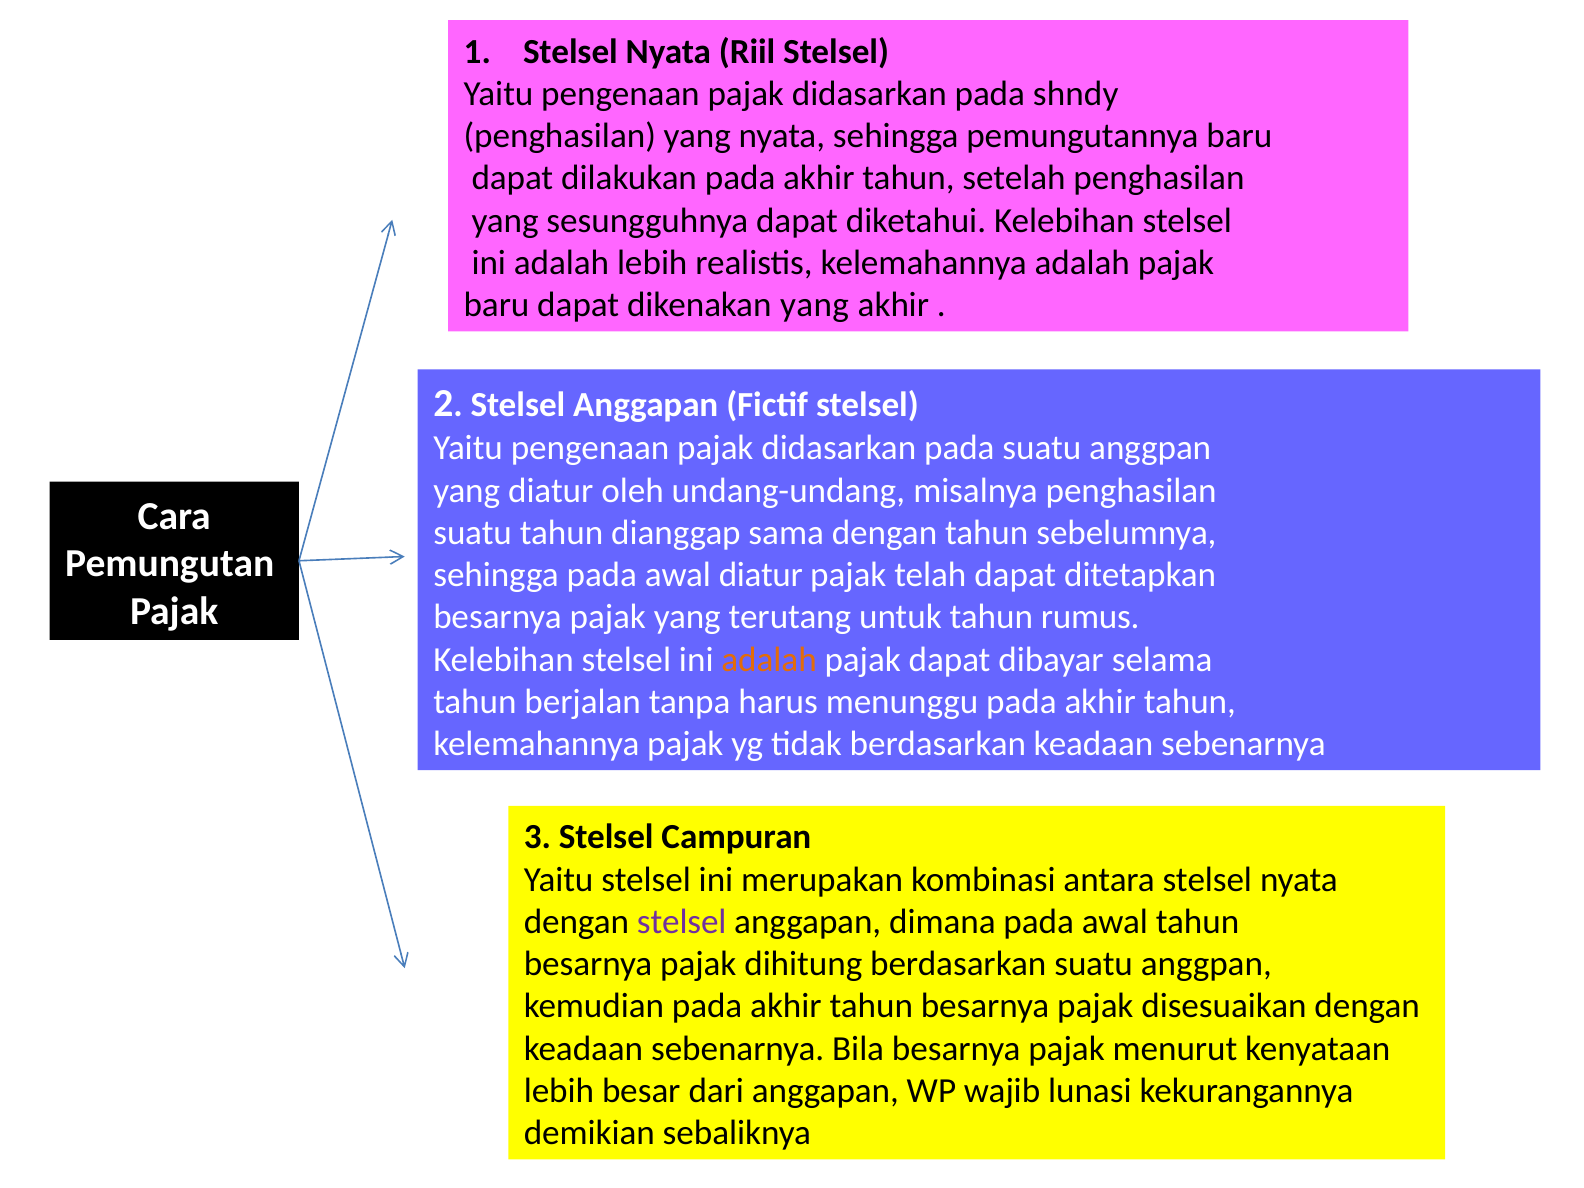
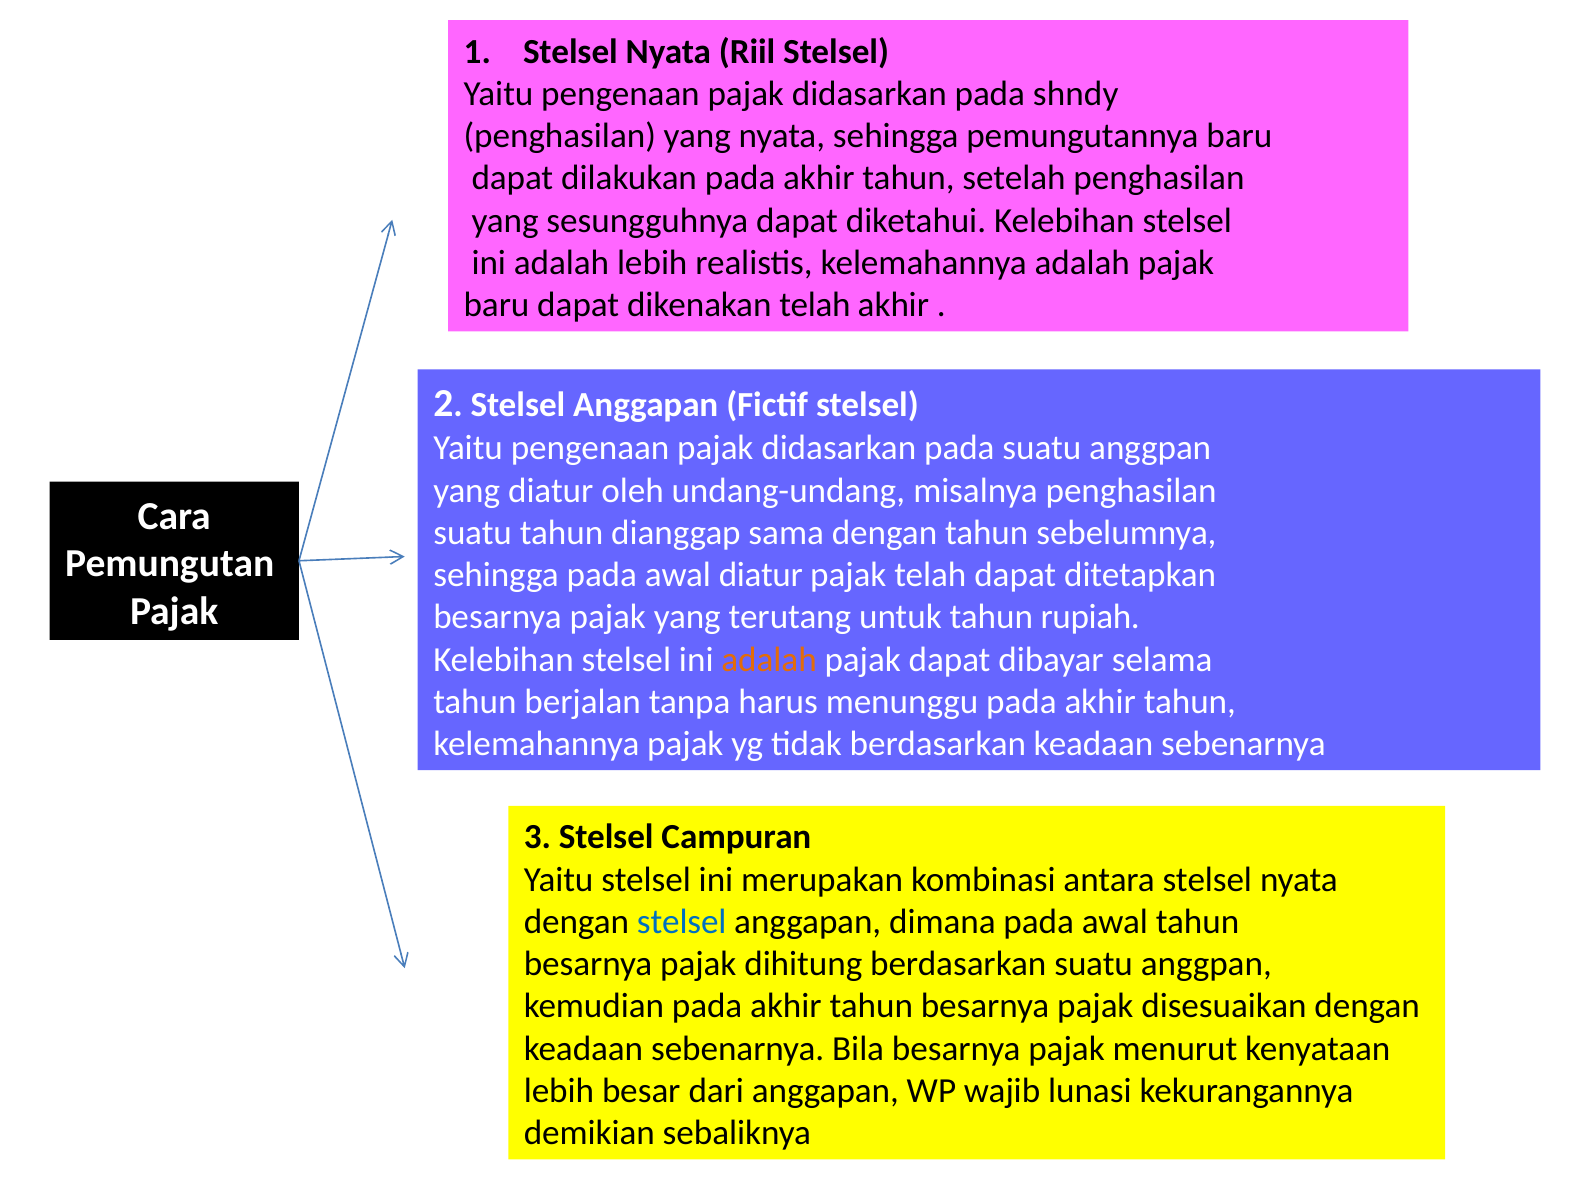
dikenakan yang: yang -> telah (815, 305)
rumus: rumus -> rupiah (1090, 617)
stelsel colour: purple -> blue (682, 922)
